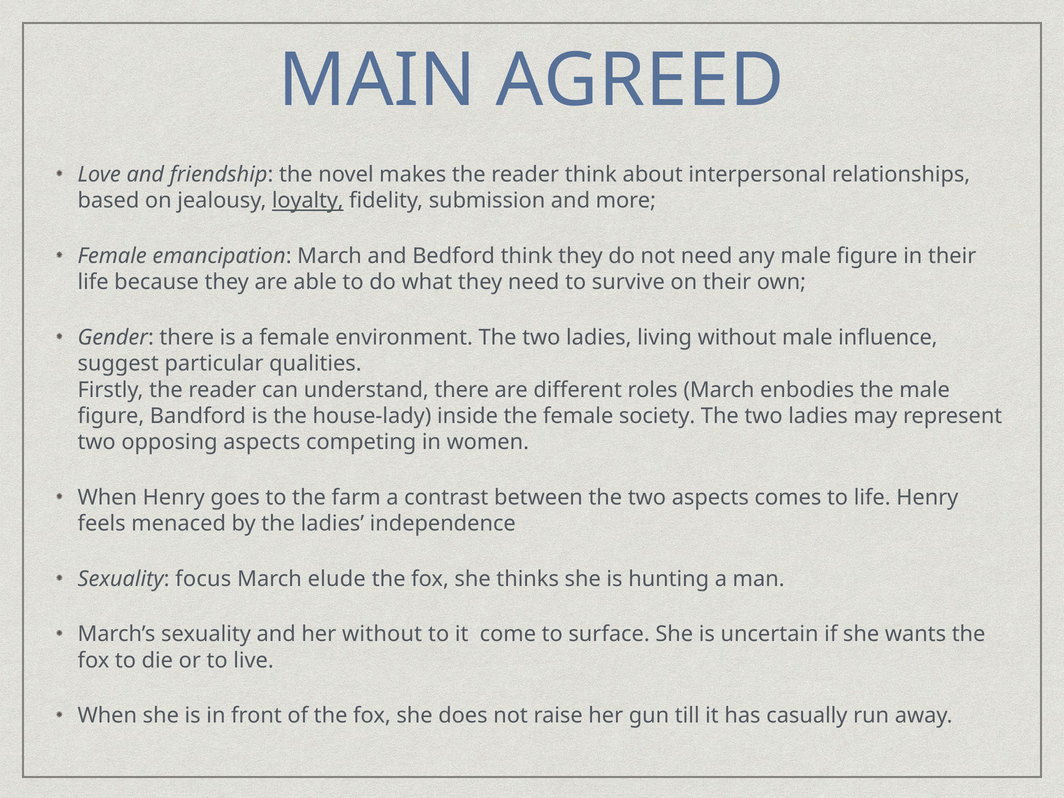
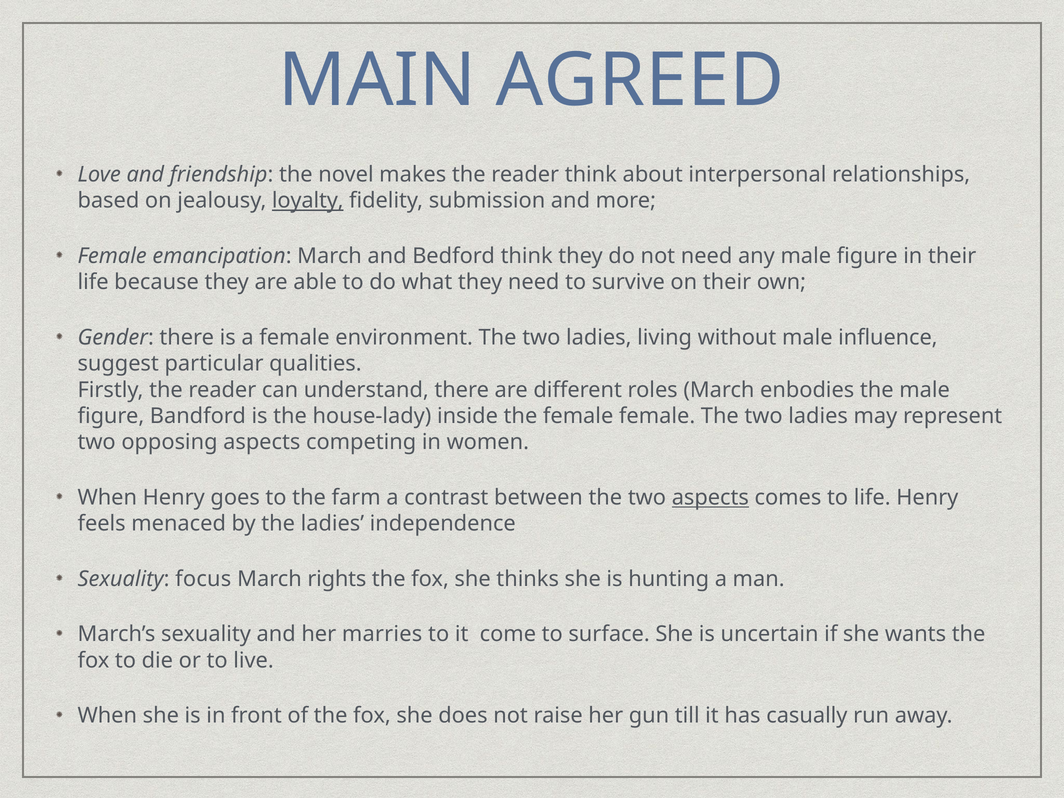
female society: society -> female (657, 416)
aspects underline: none -> present (710, 498)
elude: elude -> rights (337, 579)
her without: without -> marries (382, 634)
